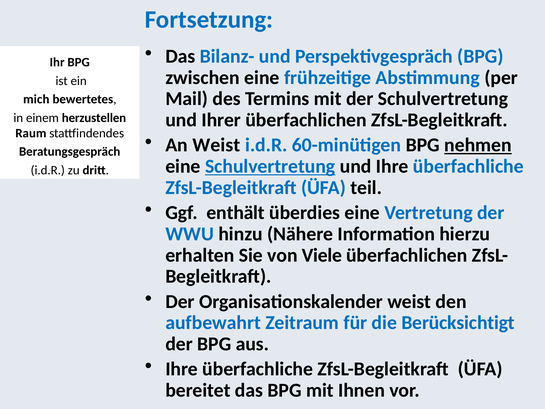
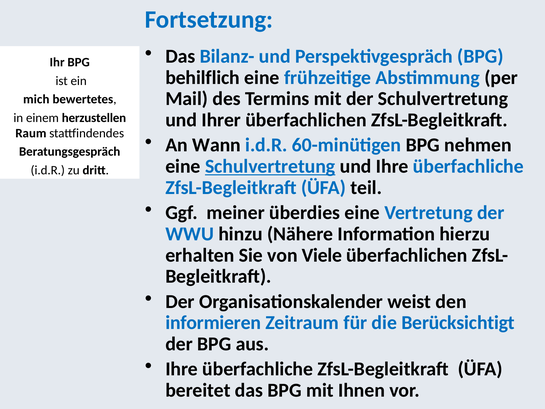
zwischen: zwischen -> behilflich (203, 77)
An Weist: Weist -> Wann (217, 145)
nehmen underline: present -> none (478, 145)
enthält: enthält -> meiner (236, 213)
aufbewahrt: aufbewahrt -> informieren (213, 323)
